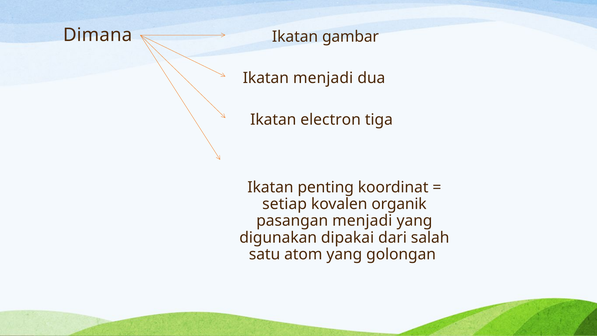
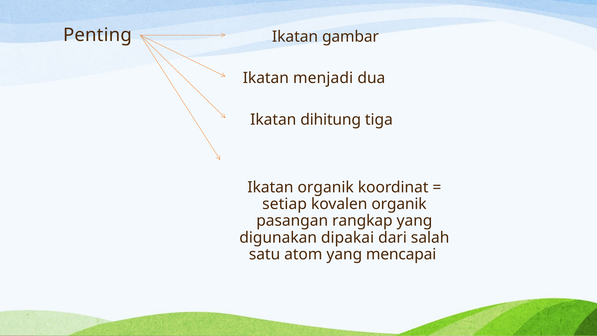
Dimana: Dimana -> Penting (98, 35)
electron: electron -> dihitung (331, 120)
Ikatan penting: penting -> organik (326, 187)
pasangan menjadi: menjadi -> rangkap (362, 221)
golongan: golongan -> mencapai (401, 254)
